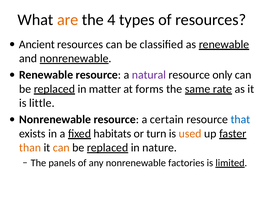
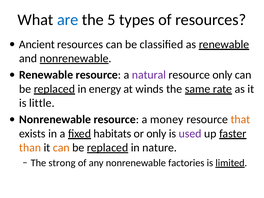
are colour: orange -> blue (68, 20)
4: 4 -> 5 (111, 20)
matter: matter -> energy (105, 89)
forms: forms -> winds (150, 89)
certain: certain -> money (167, 120)
that colour: blue -> orange (240, 120)
or turn: turn -> only (156, 134)
used colour: orange -> purple (190, 134)
panels: panels -> strong (62, 163)
